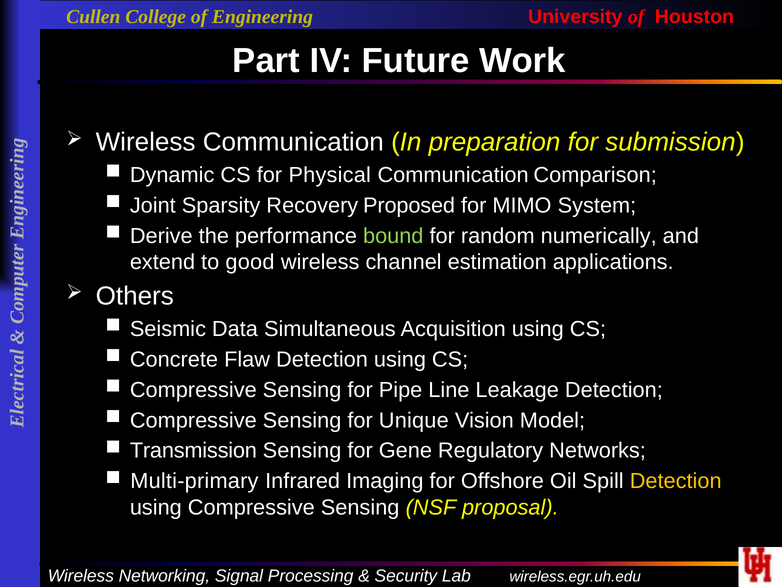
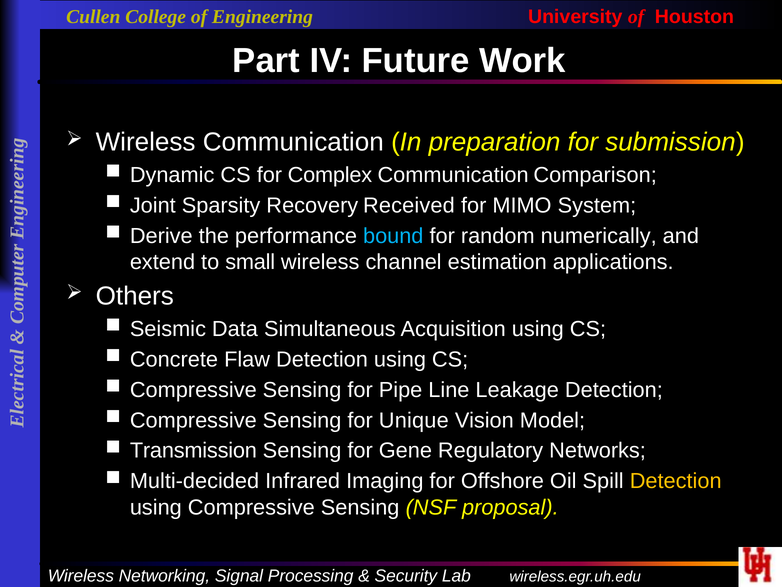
Physical: Physical -> Complex (330, 175)
Proposed: Proposed -> Received (409, 205)
bound colour: light green -> light blue (393, 236)
good: good -> small (250, 262)
Multi-primary: Multi-primary -> Multi-decided (194, 481)
